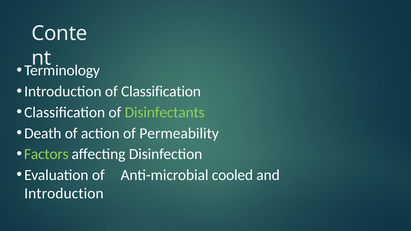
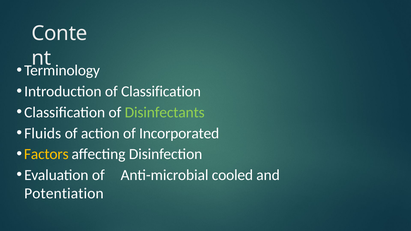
Death: Death -> Fluids (43, 133)
Permeability: Permeability -> Incorporated (179, 133)
Factors colour: light green -> yellow (46, 154)
Introduction: Introduction -> Potentiation (64, 194)
